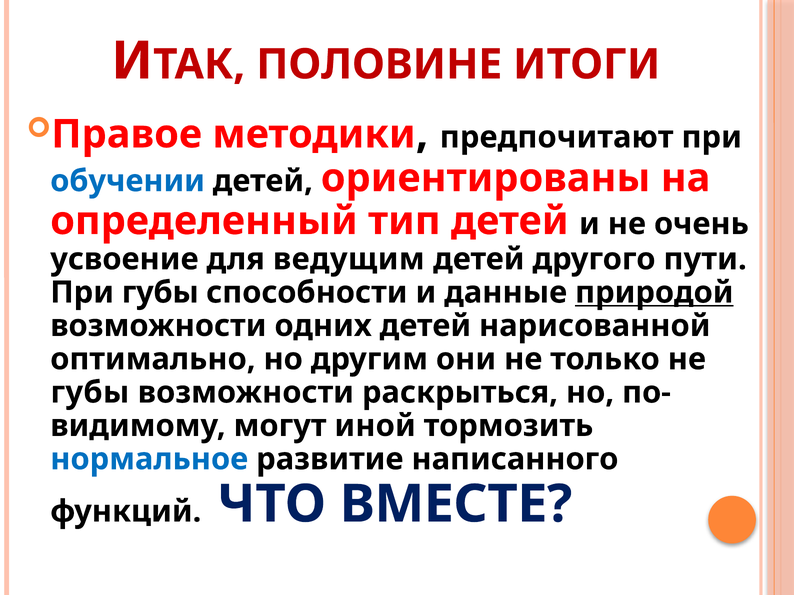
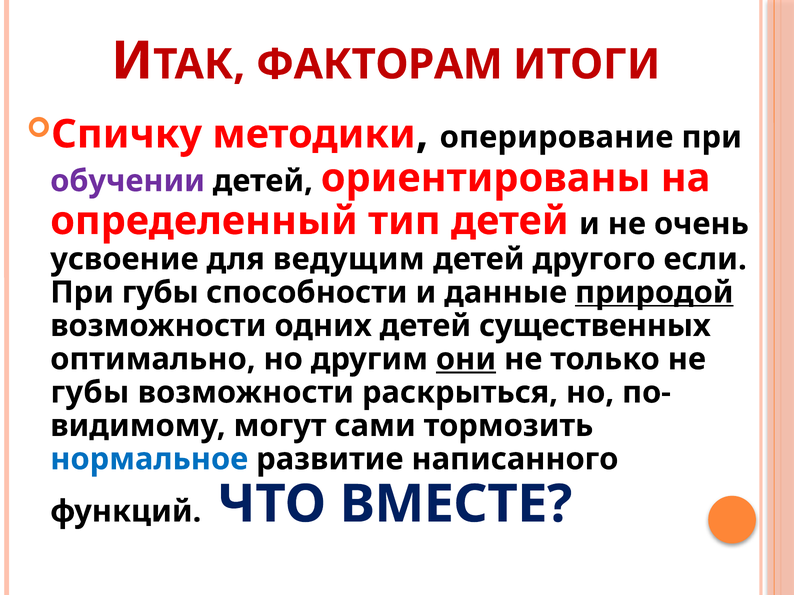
ПОЛОВИНЕ: ПОЛОВИНЕ -> ФАКТОРАМ (379, 65)
Правое: Правое -> Спичку (127, 134)
предпочитают: предпочитают -> оперирование (557, 137)
обучении colour: blue -> purple (128, 181)
пути: пути -> если (705, 259)
нарисованной: нарисованной -> существенных (595, 326)
они underline: none -> present (466, 359)
иной: иной -> сами (375, 426)
